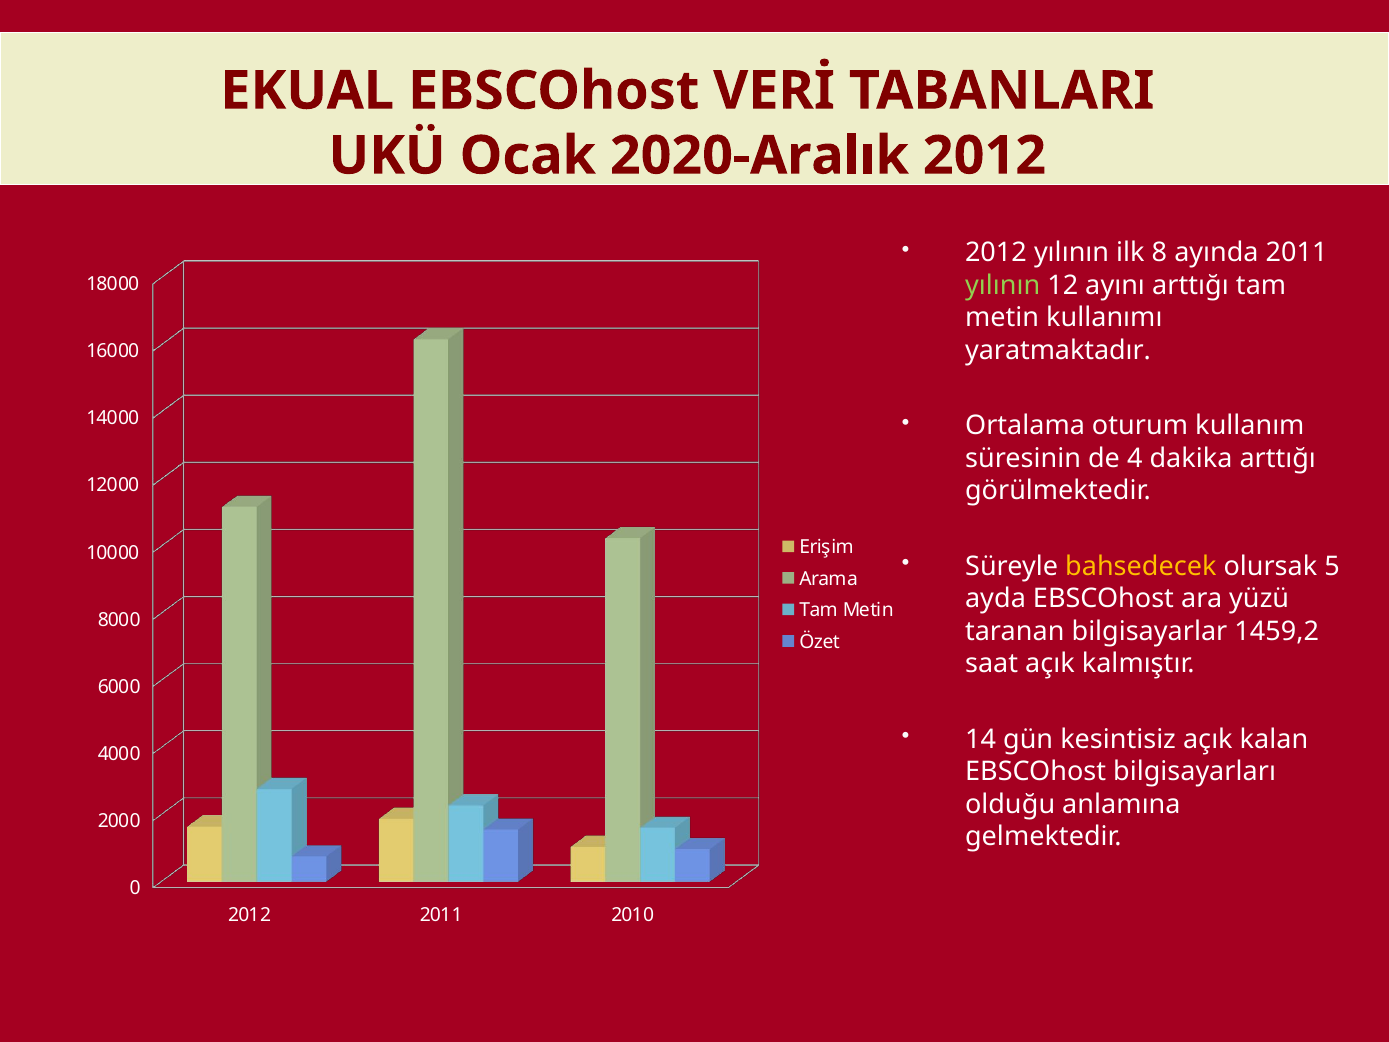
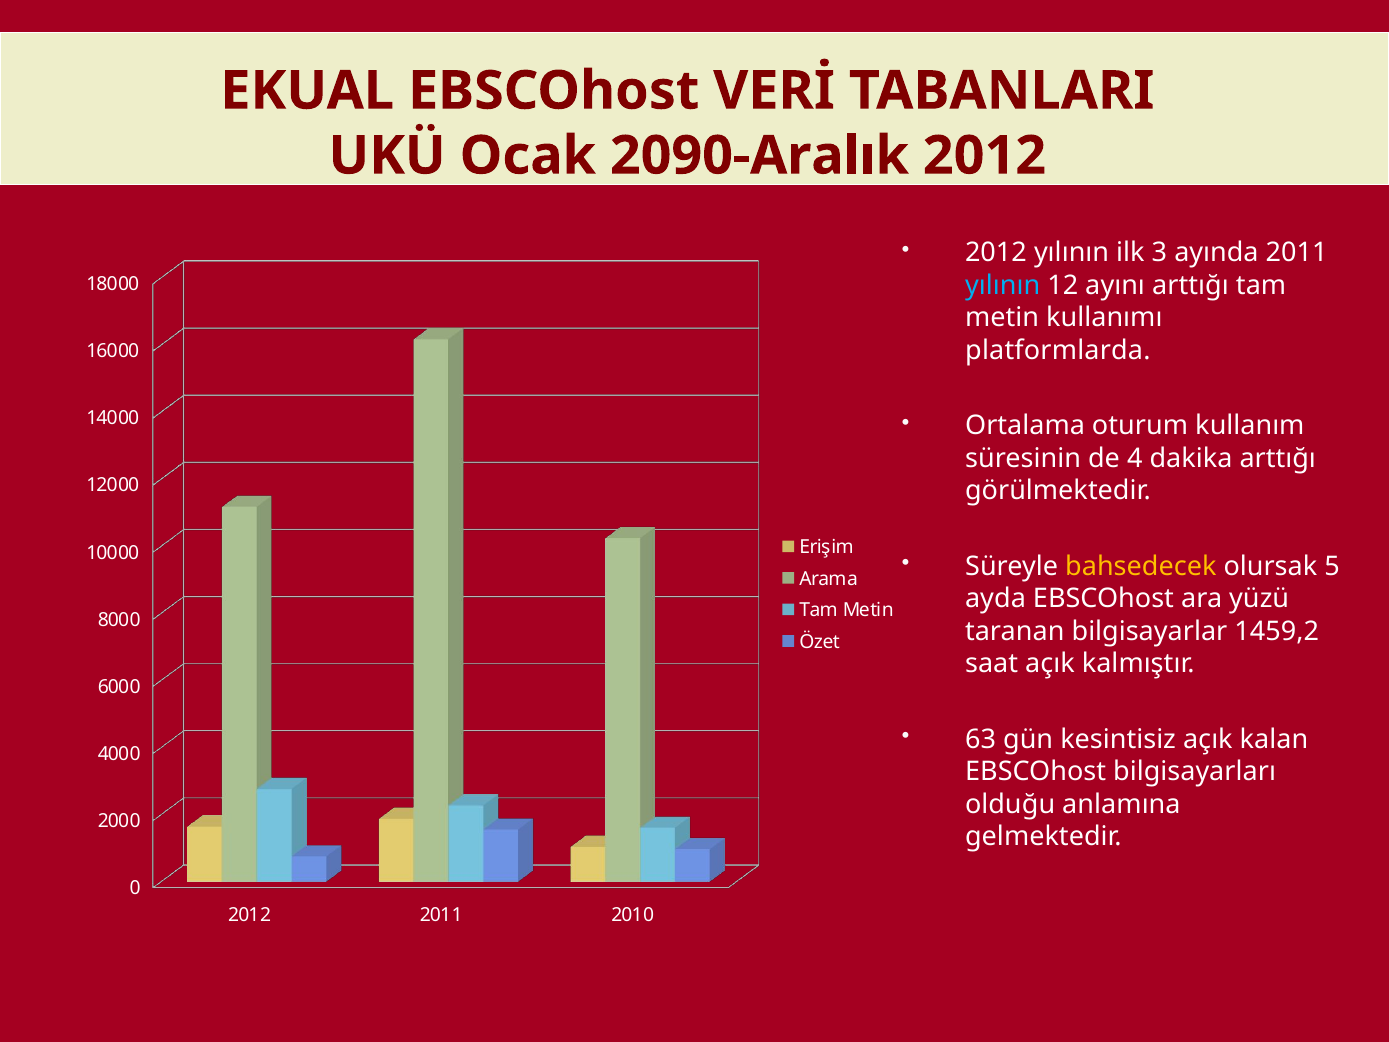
2020-Aralık: 2020-Aralık -> 2090-Aralık (759, 156)
8: 8 -> 3 (1159, 253)
yılının colour: light green -> light blue (1003, 285)
yaratmaktadır: yaratmaktadır -> platformlarda (1058, 350)
14: 14 -> 63 (981, 739)
